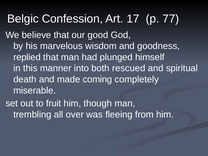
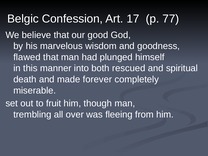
replied: replied -> flawed (27, 57)
coming: coming -> forever (97, 79)
